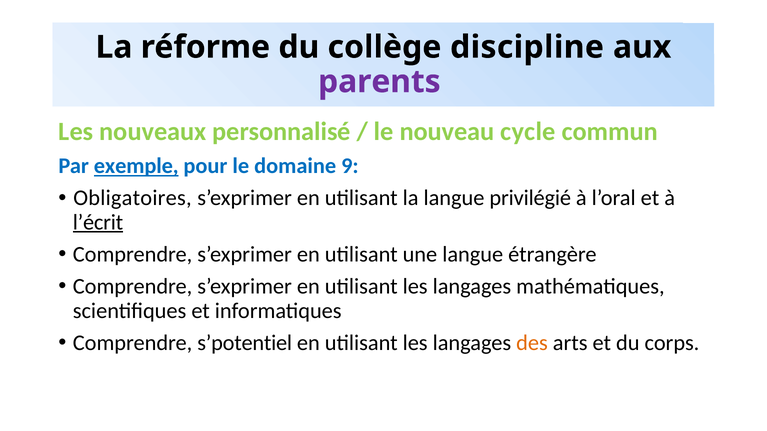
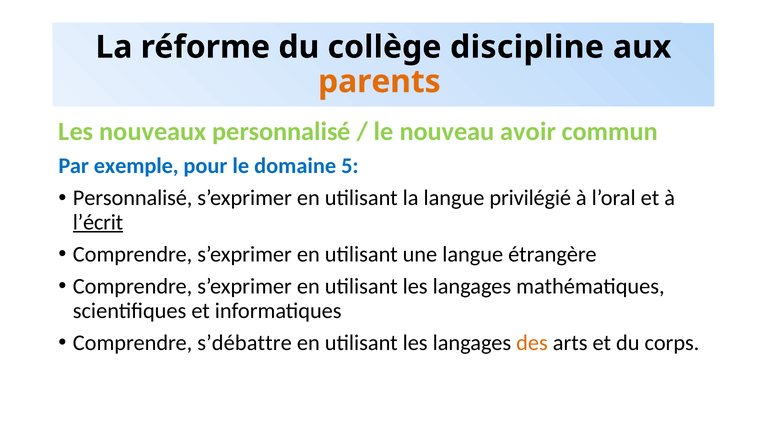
parents colour: purple -> orange (379, 82)
cycle: cycle -> avoir (528, 132)
exemple underline: present -> none (136, 166)
9: 9 -> 5 (350, 166)
Obligatoires: Obligatoires -> Personnalisé (133, 198)
s’potentiel: s’potentiel -> s’débattre (245, 343)
